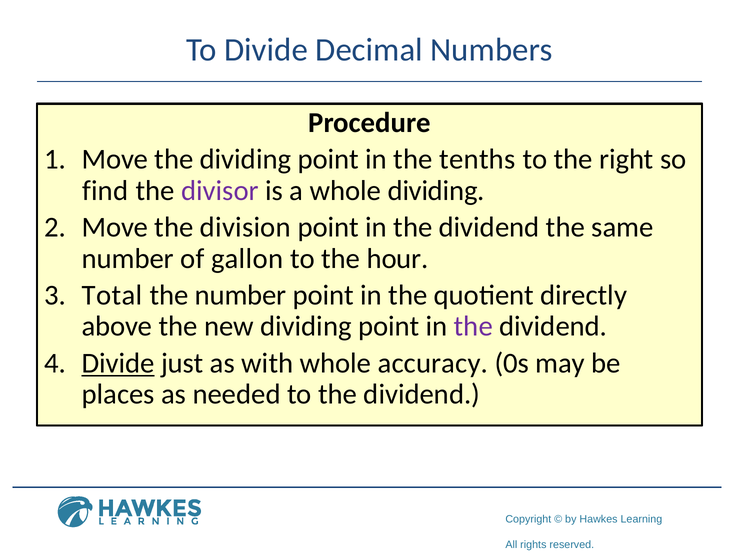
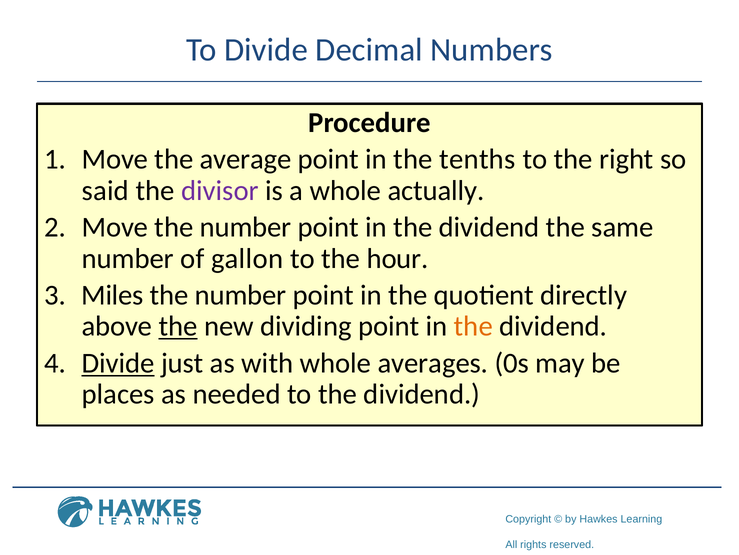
the dividing: dividing -> average (246, 159)
find: find -> said (105, 190)
whole dividing: dividing -> actually (436, 190)
Move the division: division -> number (246, 227)
Total: Total -> Miles (112, 295)
the underline: none -> present (178, 326)
the colour: purple -> orange (473, 326)
accuracy: accuracy -> averages (433, 363)
